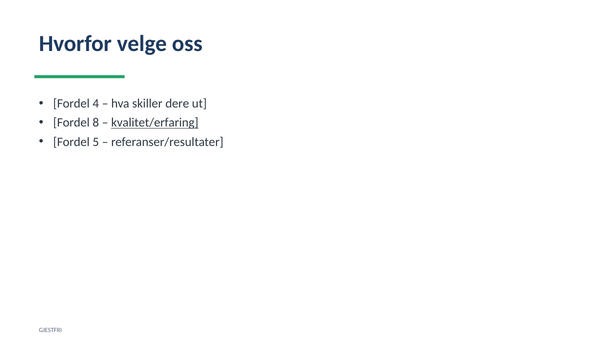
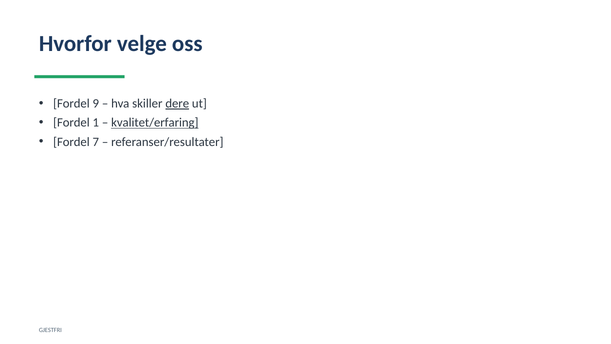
4: 4 -> 9 (96, 103)
dere underline: none -> present (177, 103)
8: 8 -> 1 (96, 123)
5: 5 -> 7 (96, 142)
